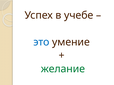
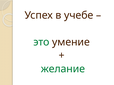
это colour: blue -> green (41, 42)
